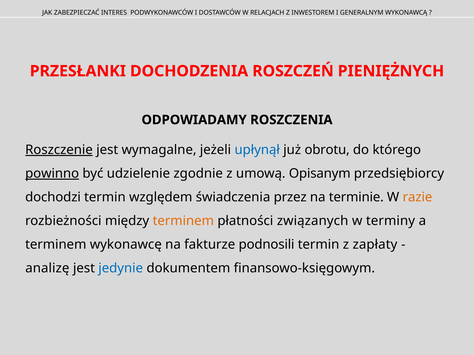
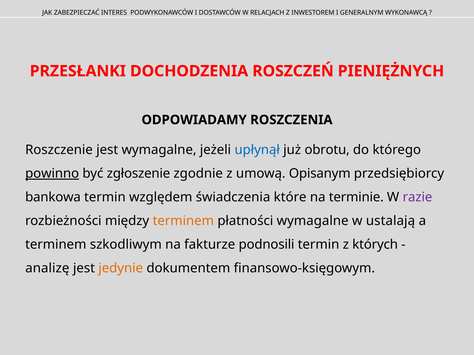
Roszczenie underline: present -> none (59, 150)
udzielenie: udzielenie -> zgłoszenie (138, 174)
dochodzi: dochodzi -> bankowa (53, 197)
przez: przez -> które (290, 197)
razie colour: orange -> purple (417, 197)
płatności związanych: związanych -> wymagalne (313, 221)
terminy: terminy -> ustalają (391, 221)
wykonawcę: wykonawcę -> szkodliwym (126, 245)
zapłaty: zapłaty -> których (375, 245)
jedynie colour: blue -> orange (121, 269)
